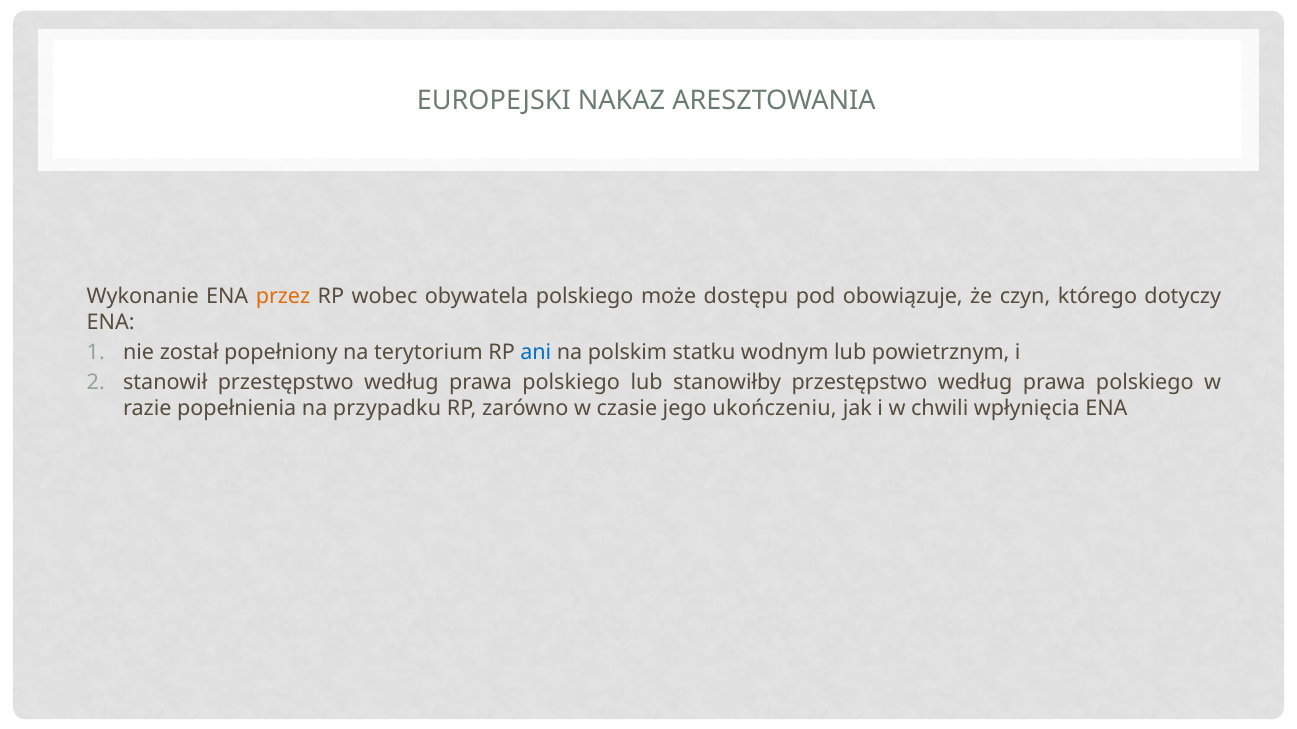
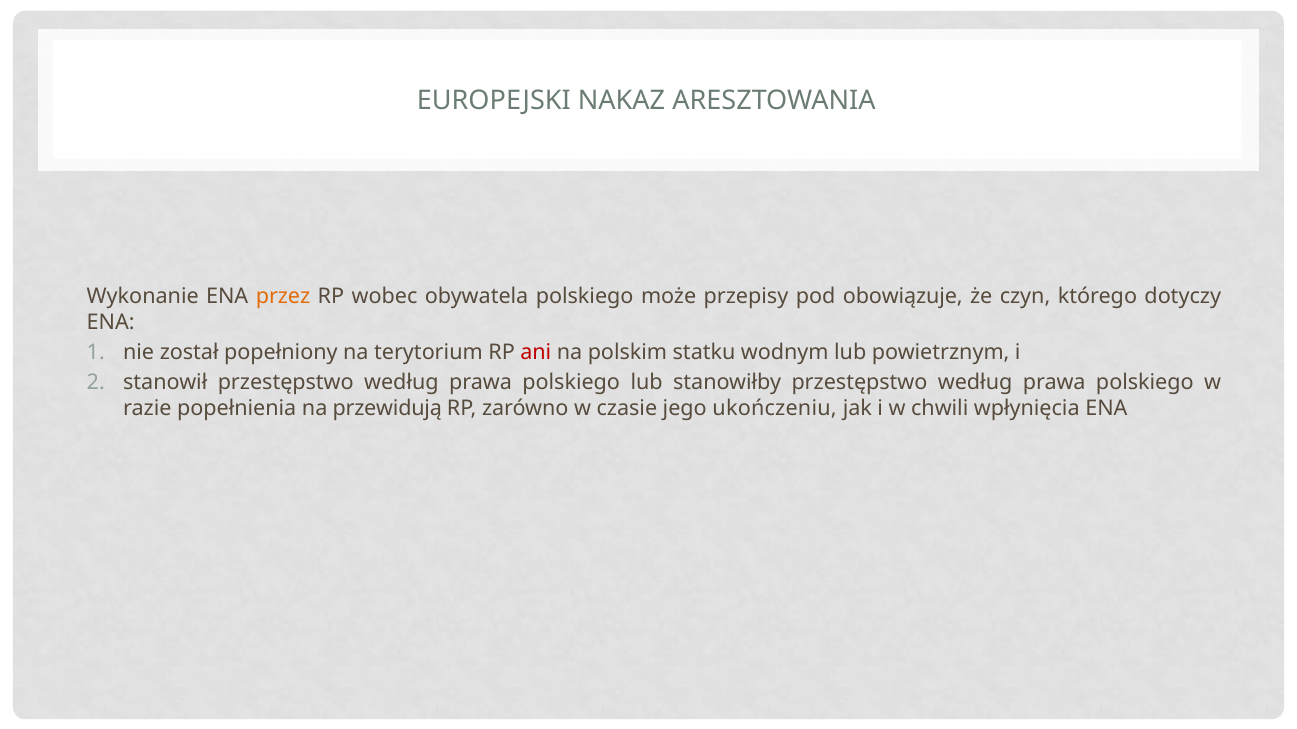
dostępu: dostępu -> przepisy (746, 296)
ani colour: blue -> red (536, 352)
przypadku: przypadku -> przewidują (387, 409)
